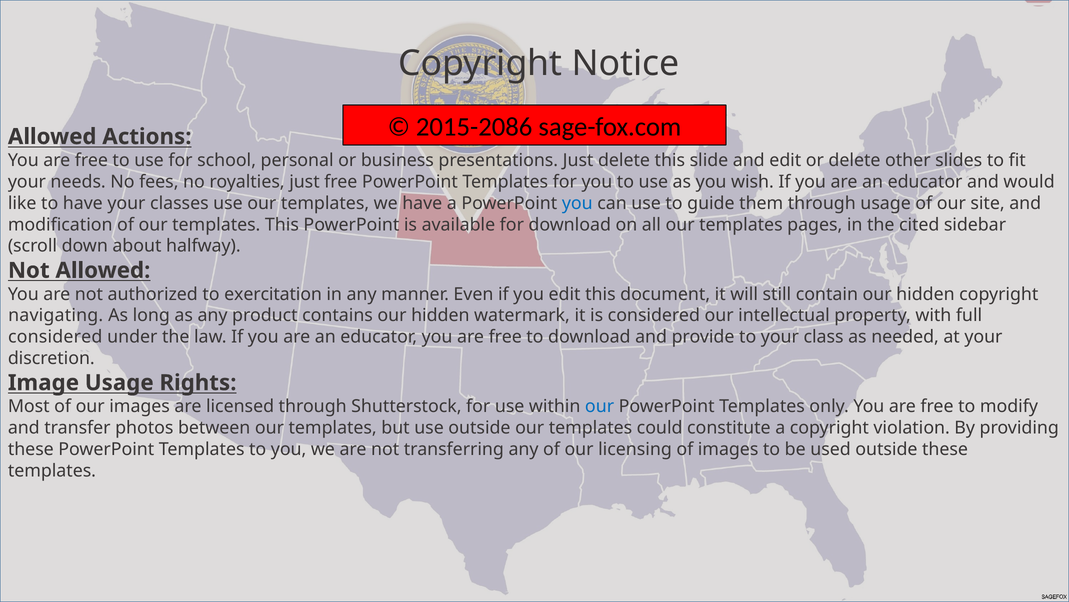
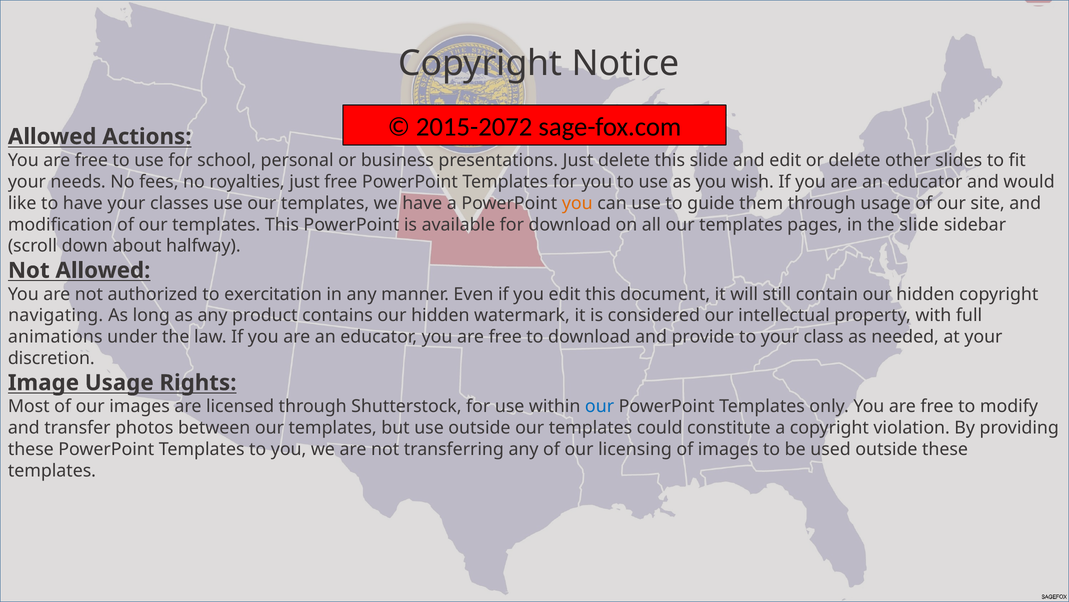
2015-2086: 2015-2086 -> 2015-2072 (474, 127)
you colour: blue -> orange (577, 203)
the cited: cited -> slide (919, 224)
considered: considered -> animations (55, 337)
